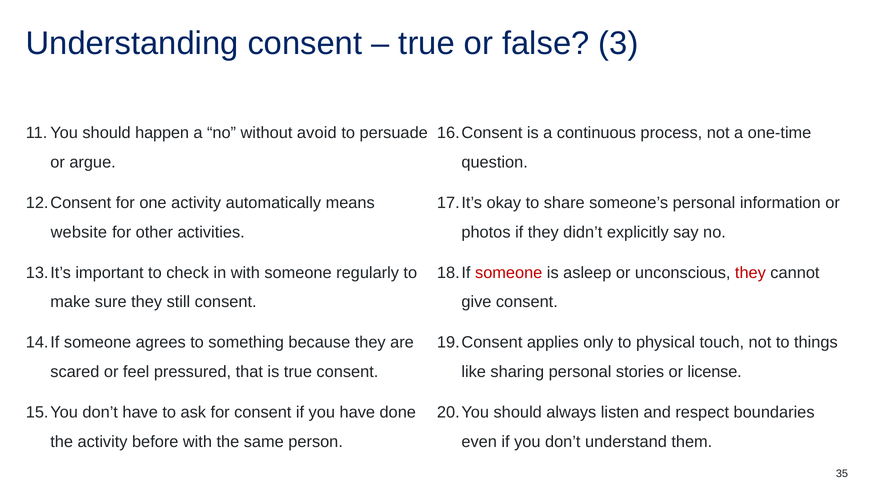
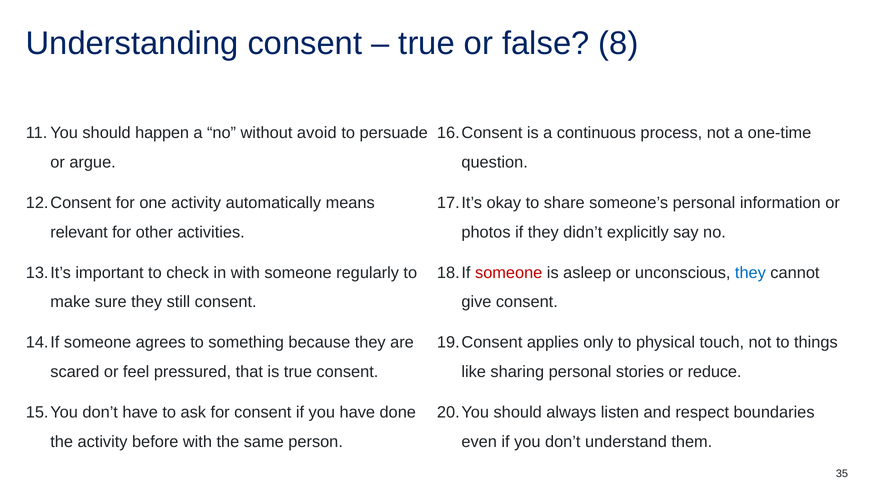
3: 3 -> 8 (618, 43)
website: website -> relevant (79, 232)
they colour: red -> blue (750, 273)
license: license -> reduce (715, 372)
